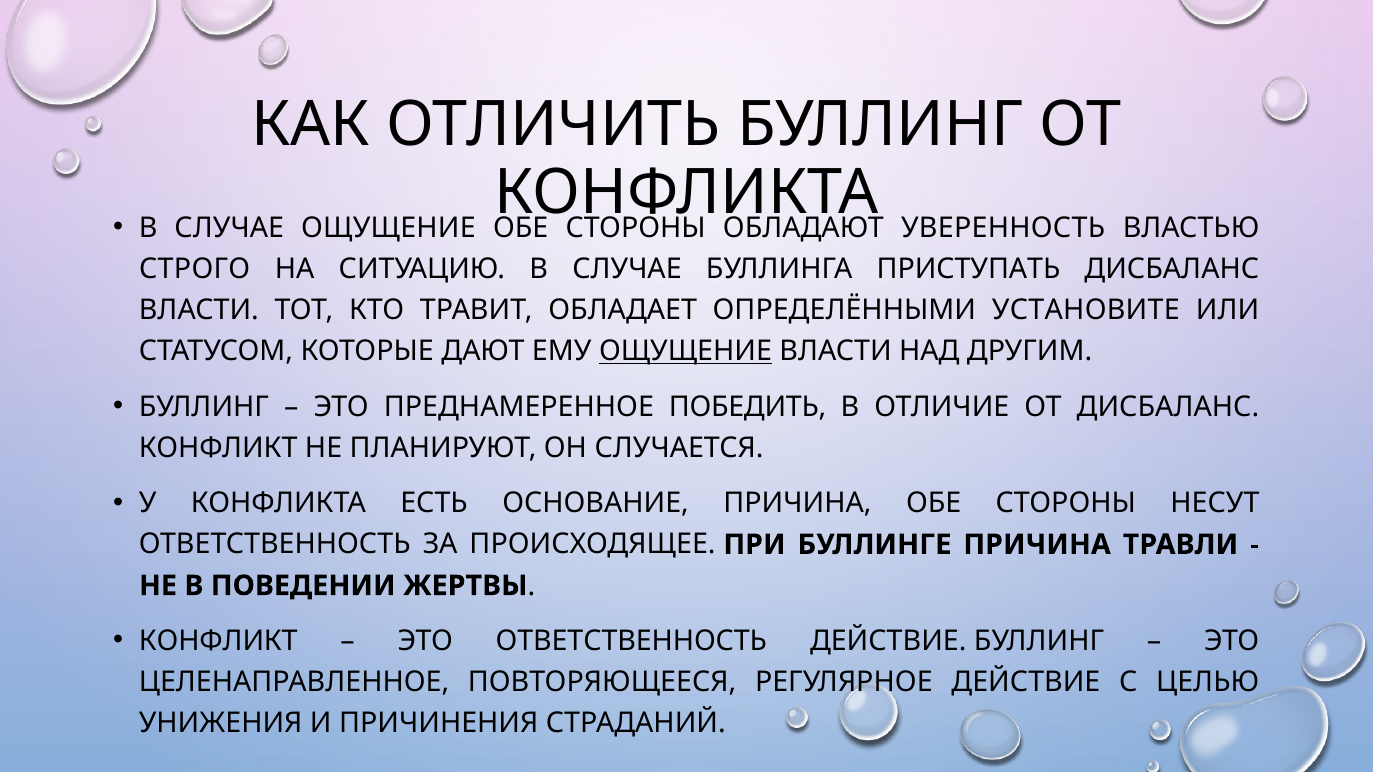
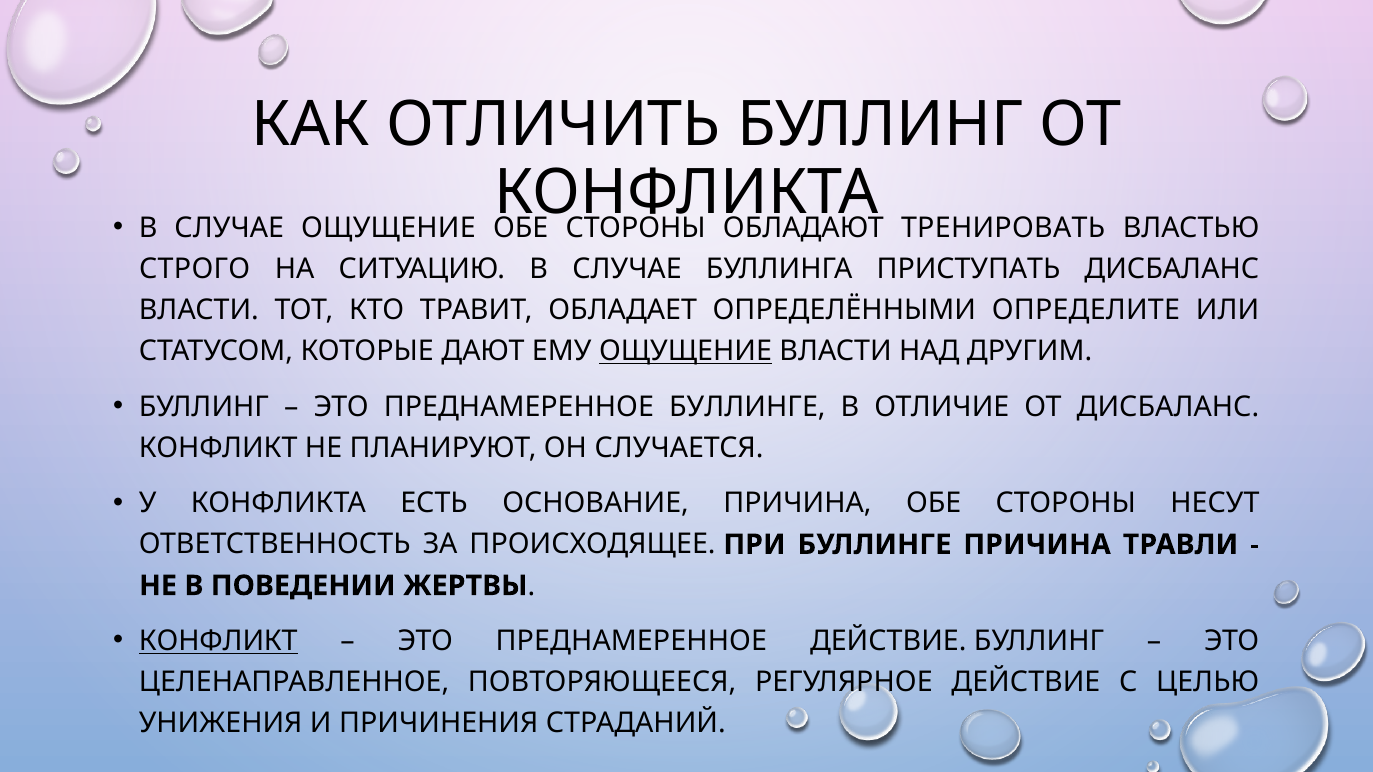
УВЕРЕННОСТЬ: УВЕРЕННОСТЬ -> ТРЕНИРОВАТЬ (1003, 228)
УСТАНОВИТЕ: УСТАНОВИТЕ -> ОПРЕДЕЛИТЕ (1086, 310)
ПРЕДНАМЕРЕННОЕ ПОБЕДИТЬ: ПОБЕДИТЬ -> БУЛЛИНГЕ (747, 407)
КОНФЛИКТ underline: none -> present (218, 641)
ОТВЕТСТВЕННОСТЬ: ОТВЕТСТВЕННОСТЬ -> ПРЕДНАМЕРЕННОЕ (631, 641)
